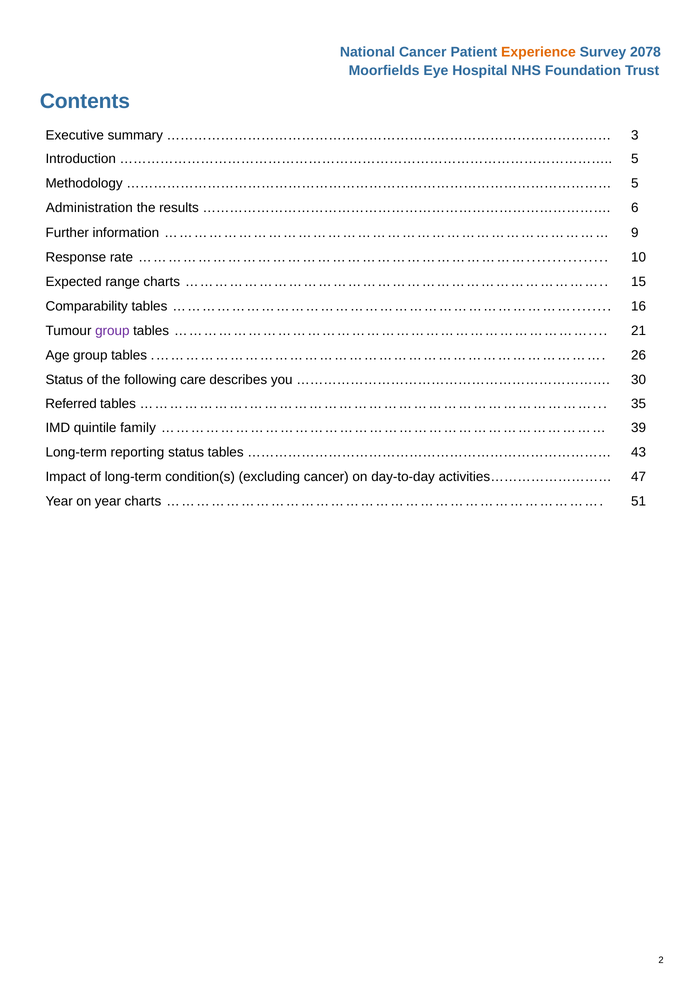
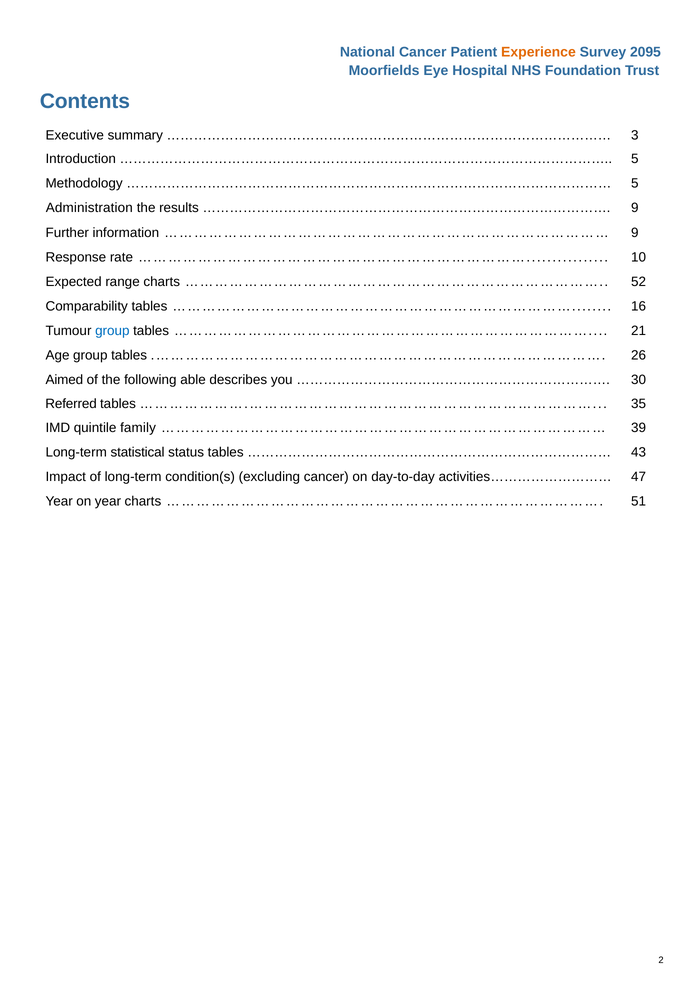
2078: 2078 -> 2095 (645, 52)
6: 6 -> 9 (635, 208)
15: 15 -> 52 (639, 282)
group colour: purple -> blue (112, 331)
Status: Status -> Aimed (64, 380)
care: care -> able (193, 380)
reporting: reporting -> statistical (138, 452)
